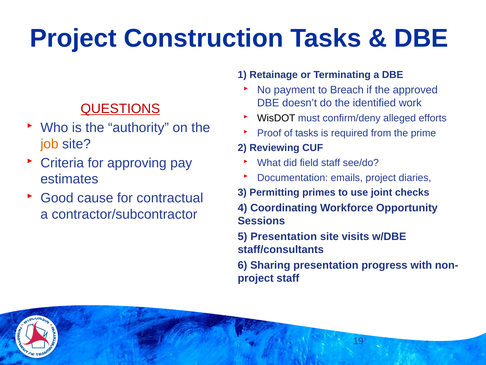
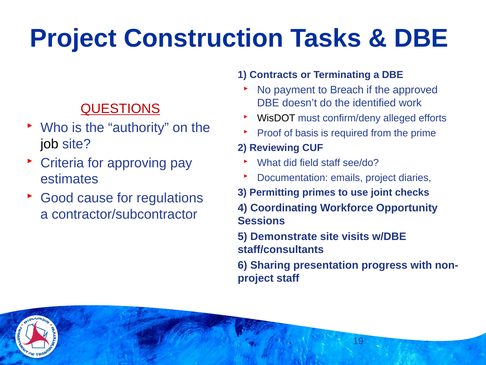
Retainage: Retainage -> Contracts (274, 75)
of tasks: tasks -> basis (307, 133)
job colour: orange -> black (49, 144)
contractual: contractual -> regulations (170, 198)
5 Presentation: Presentation -> Demonstrate (284, 236)
